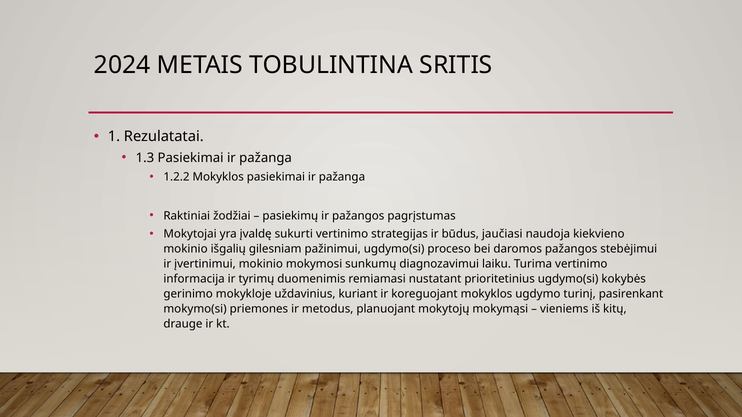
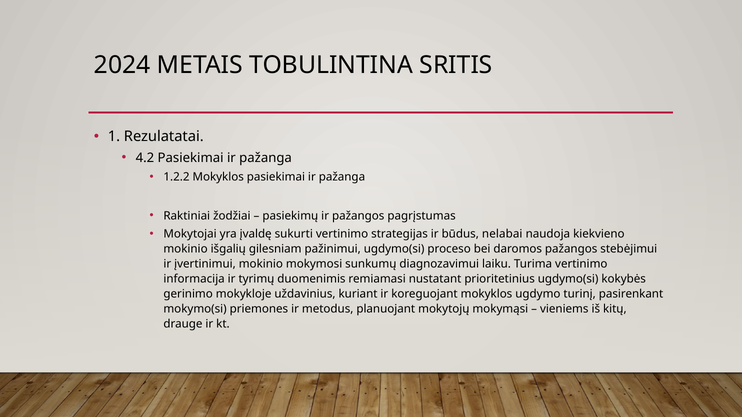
1.3: 1.3 -> 4.2 (145, 158)
jaučiasi: jaučiasi -> nelabai (502, 234)
